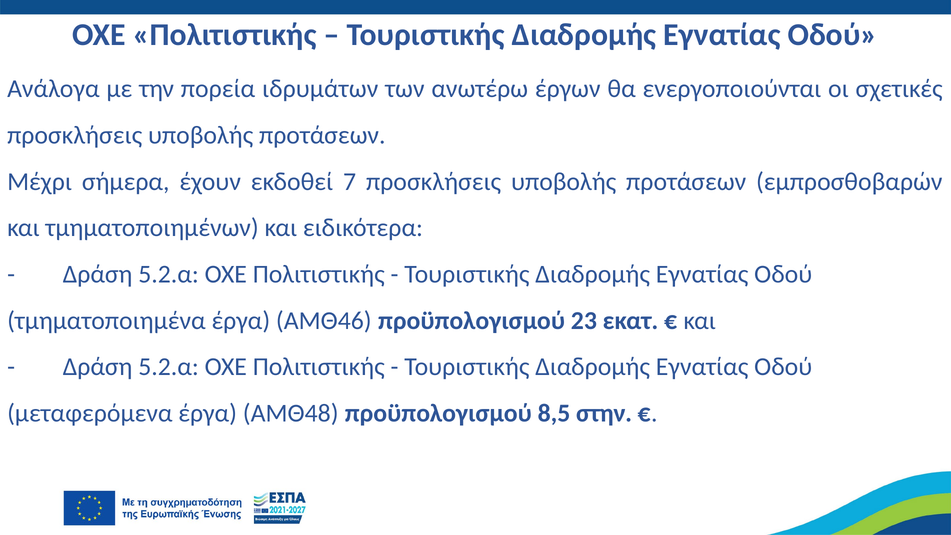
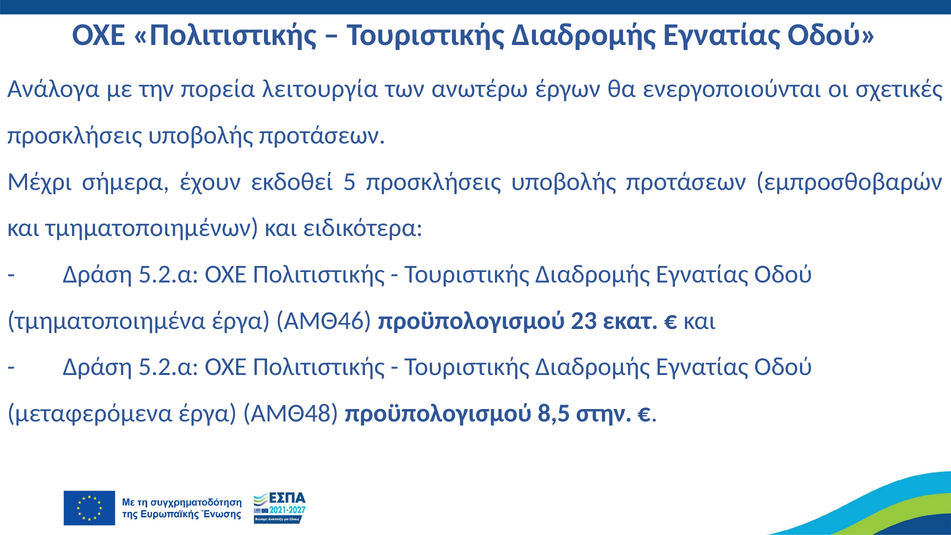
ιδρυμάτων: ιδρυμάτων -> λειτουργία (320, 89)
7: 7 -> 5 (350, 181)
